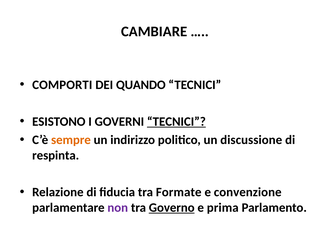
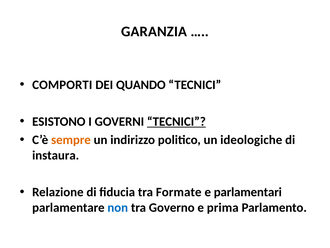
CAMBIARE: CAMBIARE -> GARANZIA (154, 32)
discussione: discussione -> ideologiche (251, 140)
respinta: respinta -> instaura (56, 155)
convenzione: convenzione -> parlamentari (248, 192)
non colour: purple -> blue (118, 207)
Governo underline: present -> none (172, 207)
